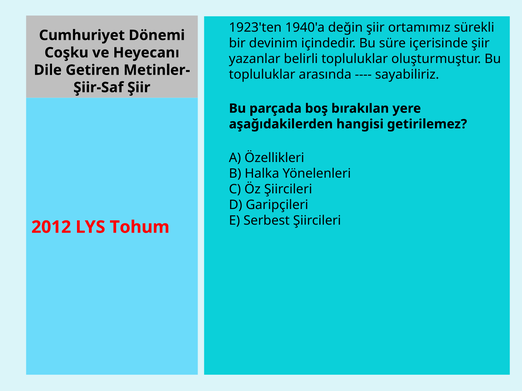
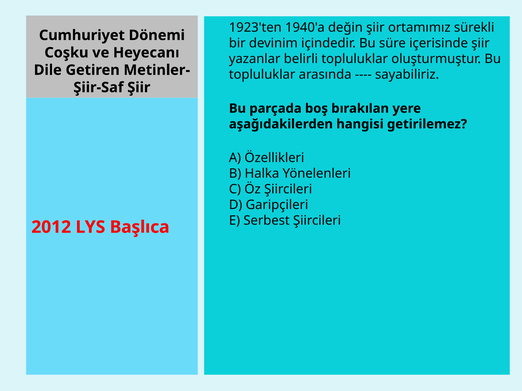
Tohum: Tohum -> Başlıca (140, 227)
